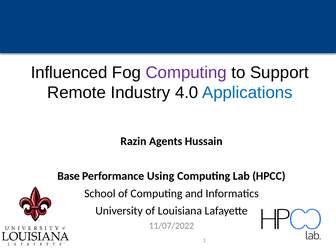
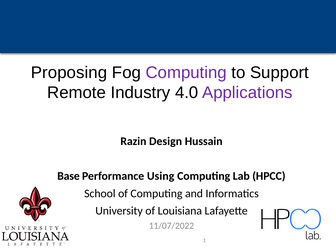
Influenced: Influenced -> Proposing (69, 73)
Applications colour: blue -> purple (247, 93)
Agents: Agents -> Design (166, 141)
